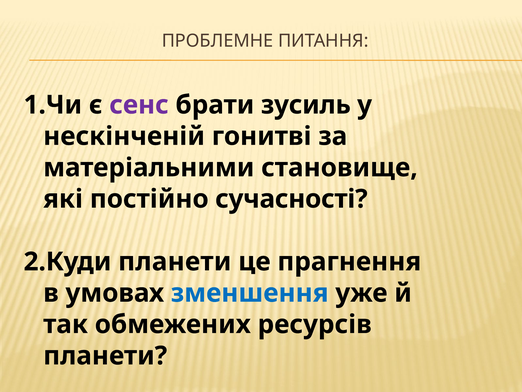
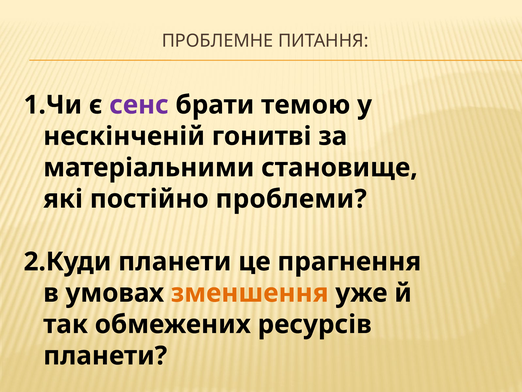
зусиль: зусиль -> темою (306, 105)
сучасності: сучасності -> проблеми (291, 199)
зменшення colour: blue -> orange (250, 293)
